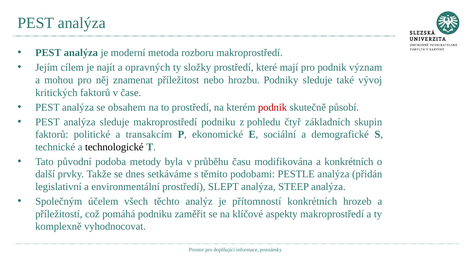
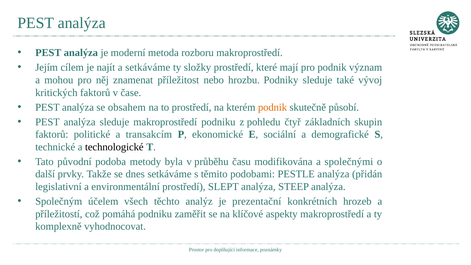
a opravných: opravných -> setkáváme (148, 67)
podnik colour: red -> orange (273, 107)
a konkrétních: konkrétních -> společnými (349, 162)
přítomností: přítomností -> prezentační (257, 201)
